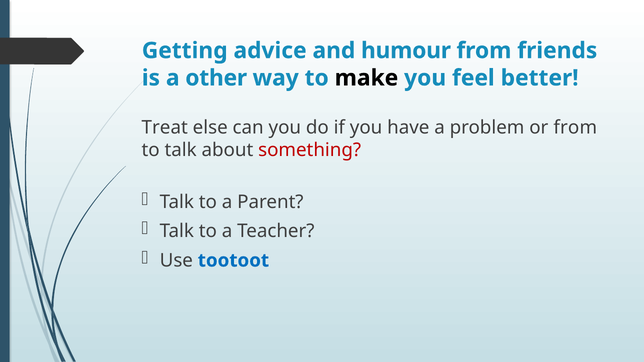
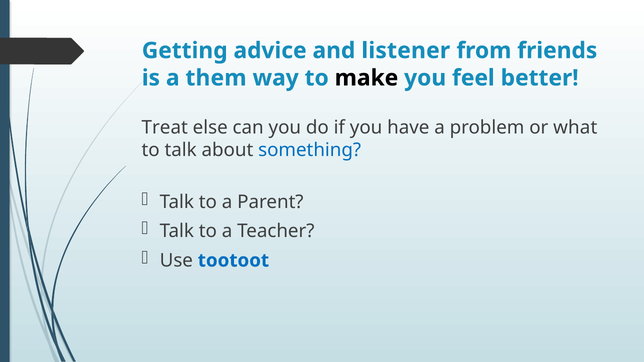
humour: humour -> listener (406, 51)
other: other -> them (216, 78)
or from: from -> what (575, 128)
something colour: red -> blue (310, 150)
